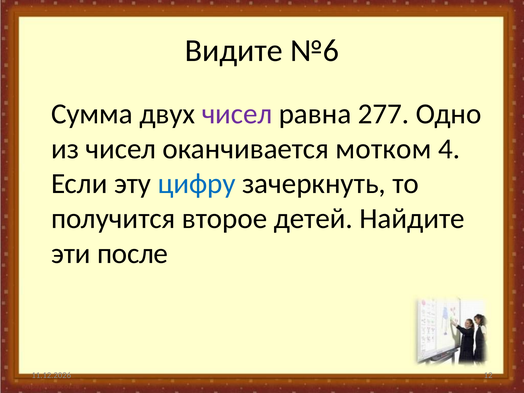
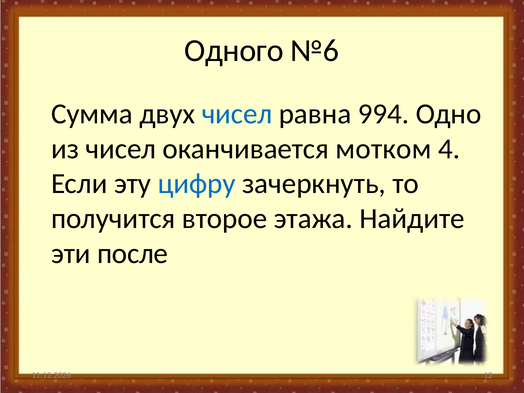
Видите: Видите -> Одного (234, 51)
чисел colour: purple -> blue (237, 114)
277: 277 -> 994 (384, 114)
детей: детей -> этажа (313, 219)
